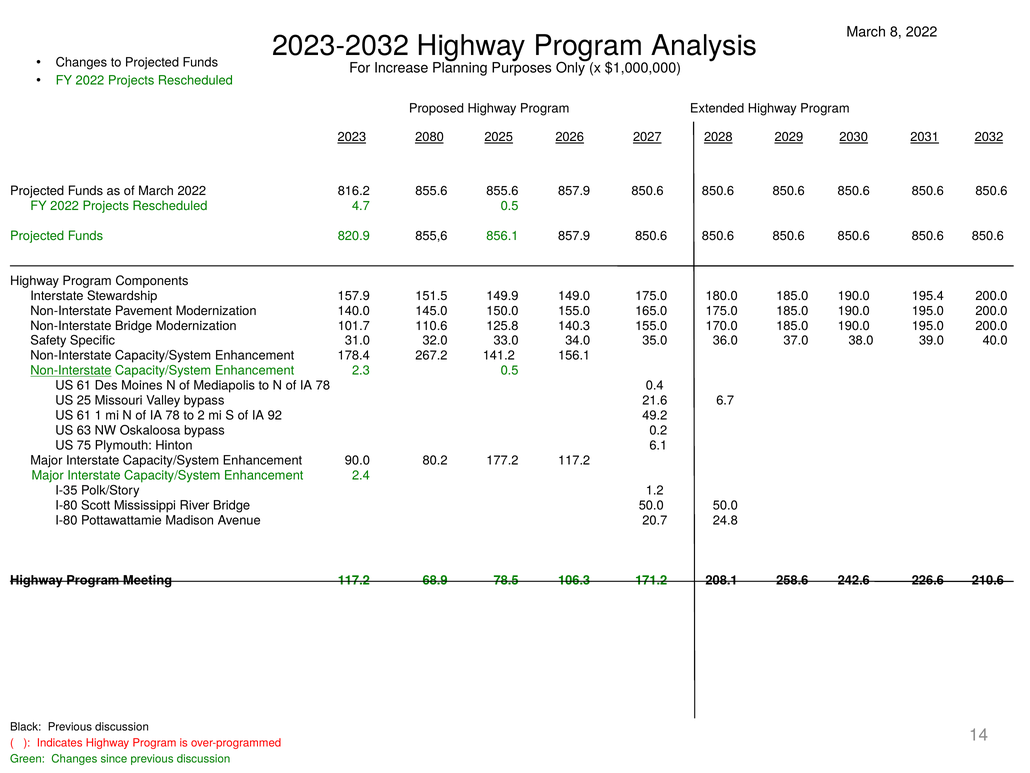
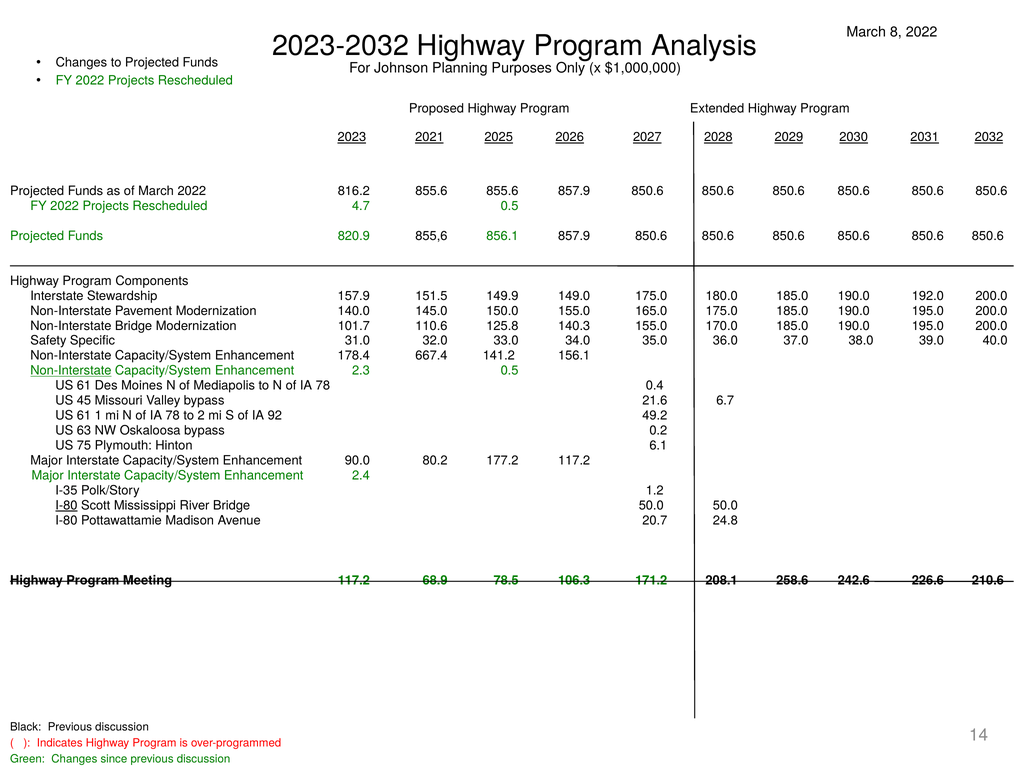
Increase: Increase -> Johnson (401, 68)
2080: 2080 -> 2021 (430, 137)
195.4: 195.4 -> 192.0 (928, 296)
267.2: 267.2 -> 667.4 (431, 355)
25: 25 -> 45 (84, 400)
I-80 underline: none -> present (66, 505)
